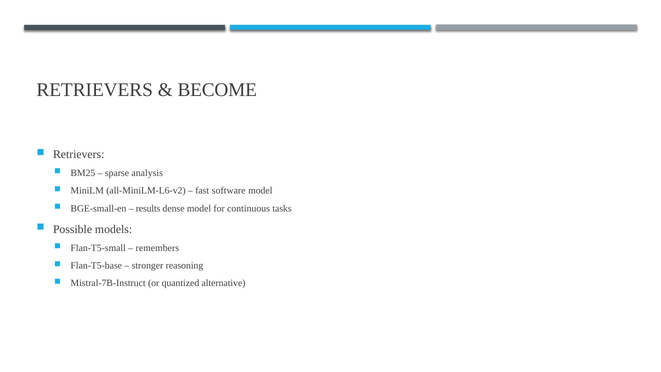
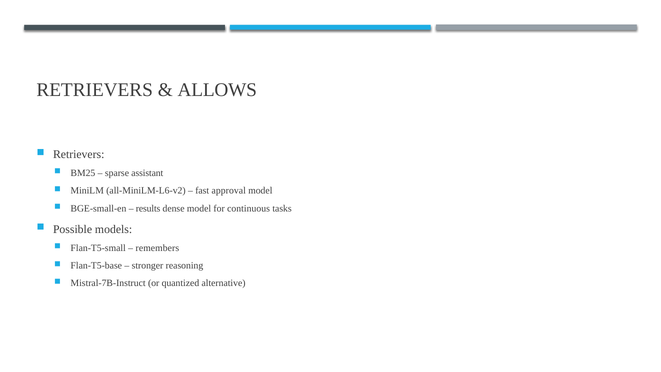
BECOME: BECOME -> ALLOWS (217, 90)
analysis: analysis -> assistant (147, 173)
software: software -> approval (229, 191)
